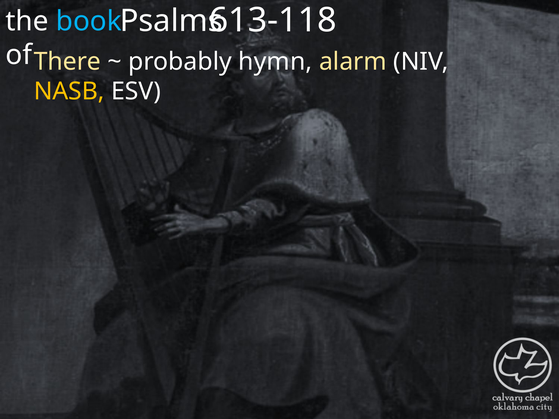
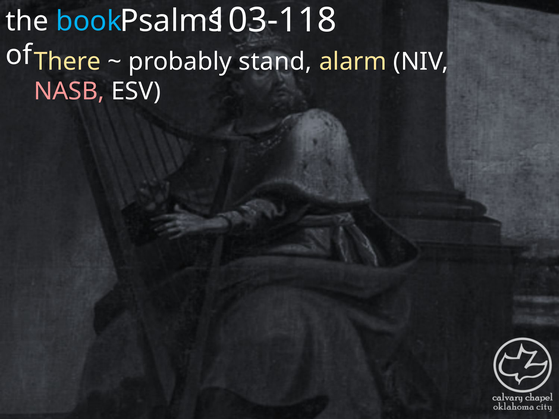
613-118: 613-118 -> 103-118 (273, 20)
hymn: hymn -> stand (275, 62)
NASB colour: yellow -> pink (69, 92)
